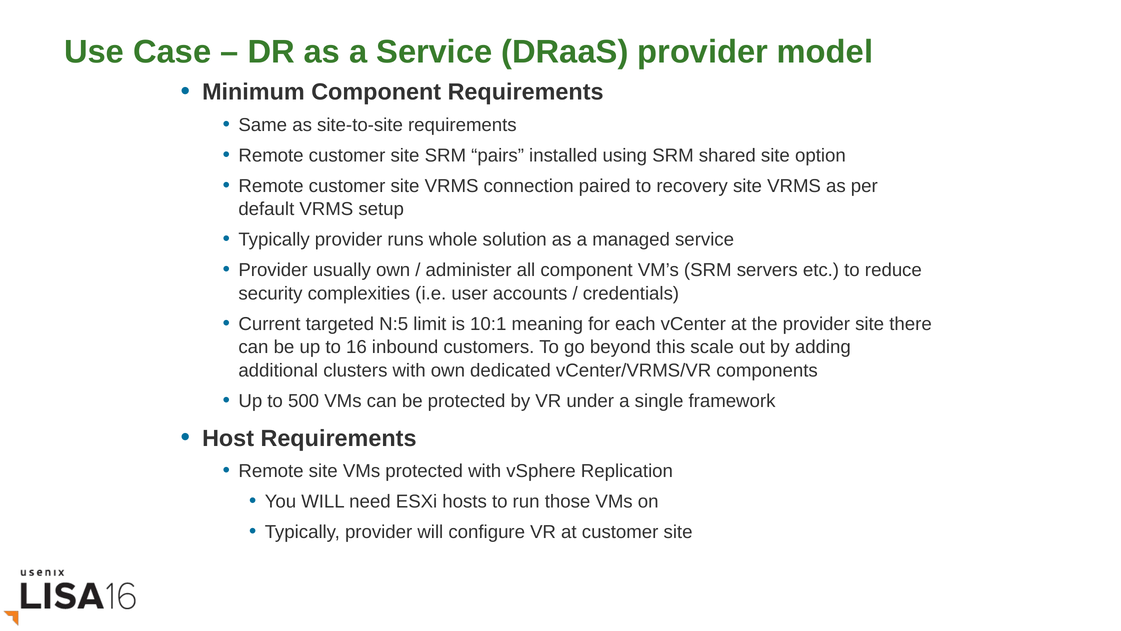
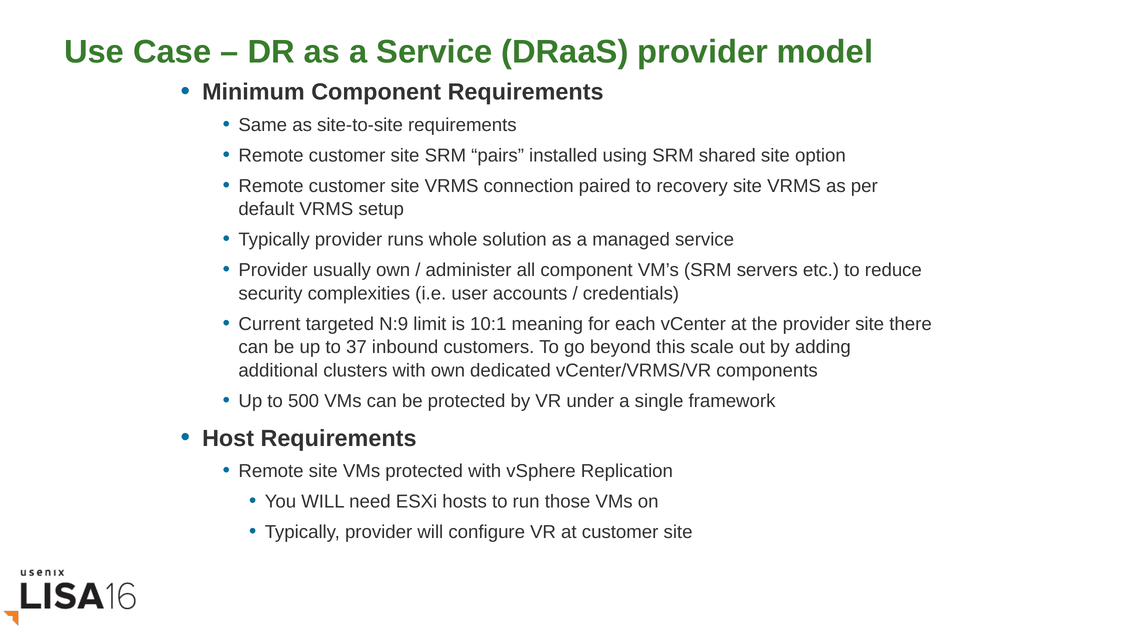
N:5: N:5 -> N:9 (394, 324)
16: 16 -> 37 (356, 347)
